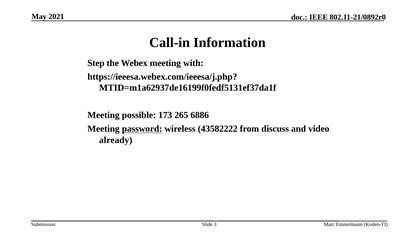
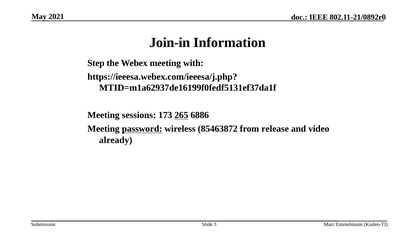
Call-in: Call-in -> Join-in (170, 42)
possible: possible -> sessions (139, 115)
265 underline: none -> present (181, 115)
43582222: 43582222 -> 85463872 (218, 129)
discuss: discuss -> release (275, 129)
